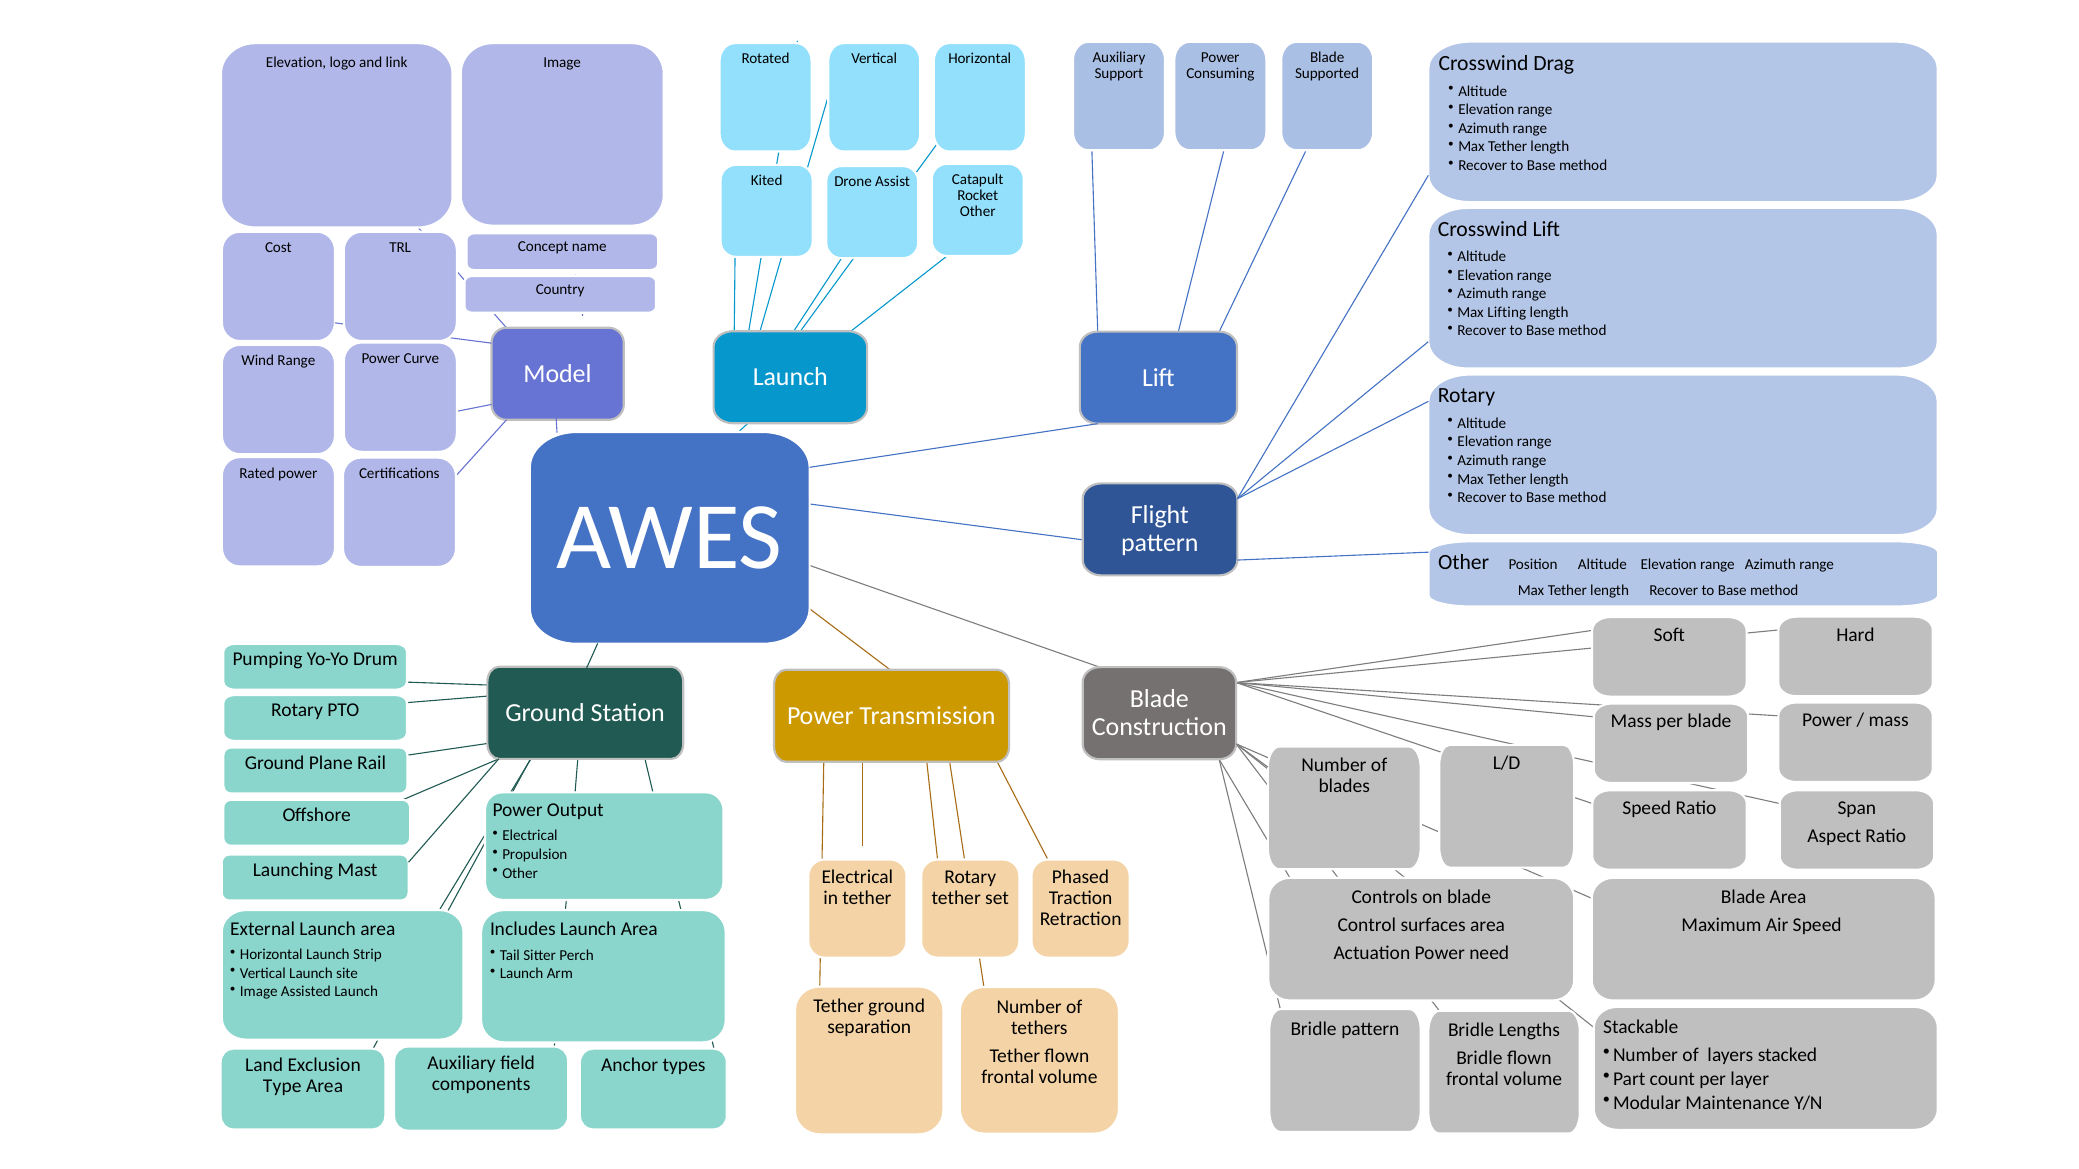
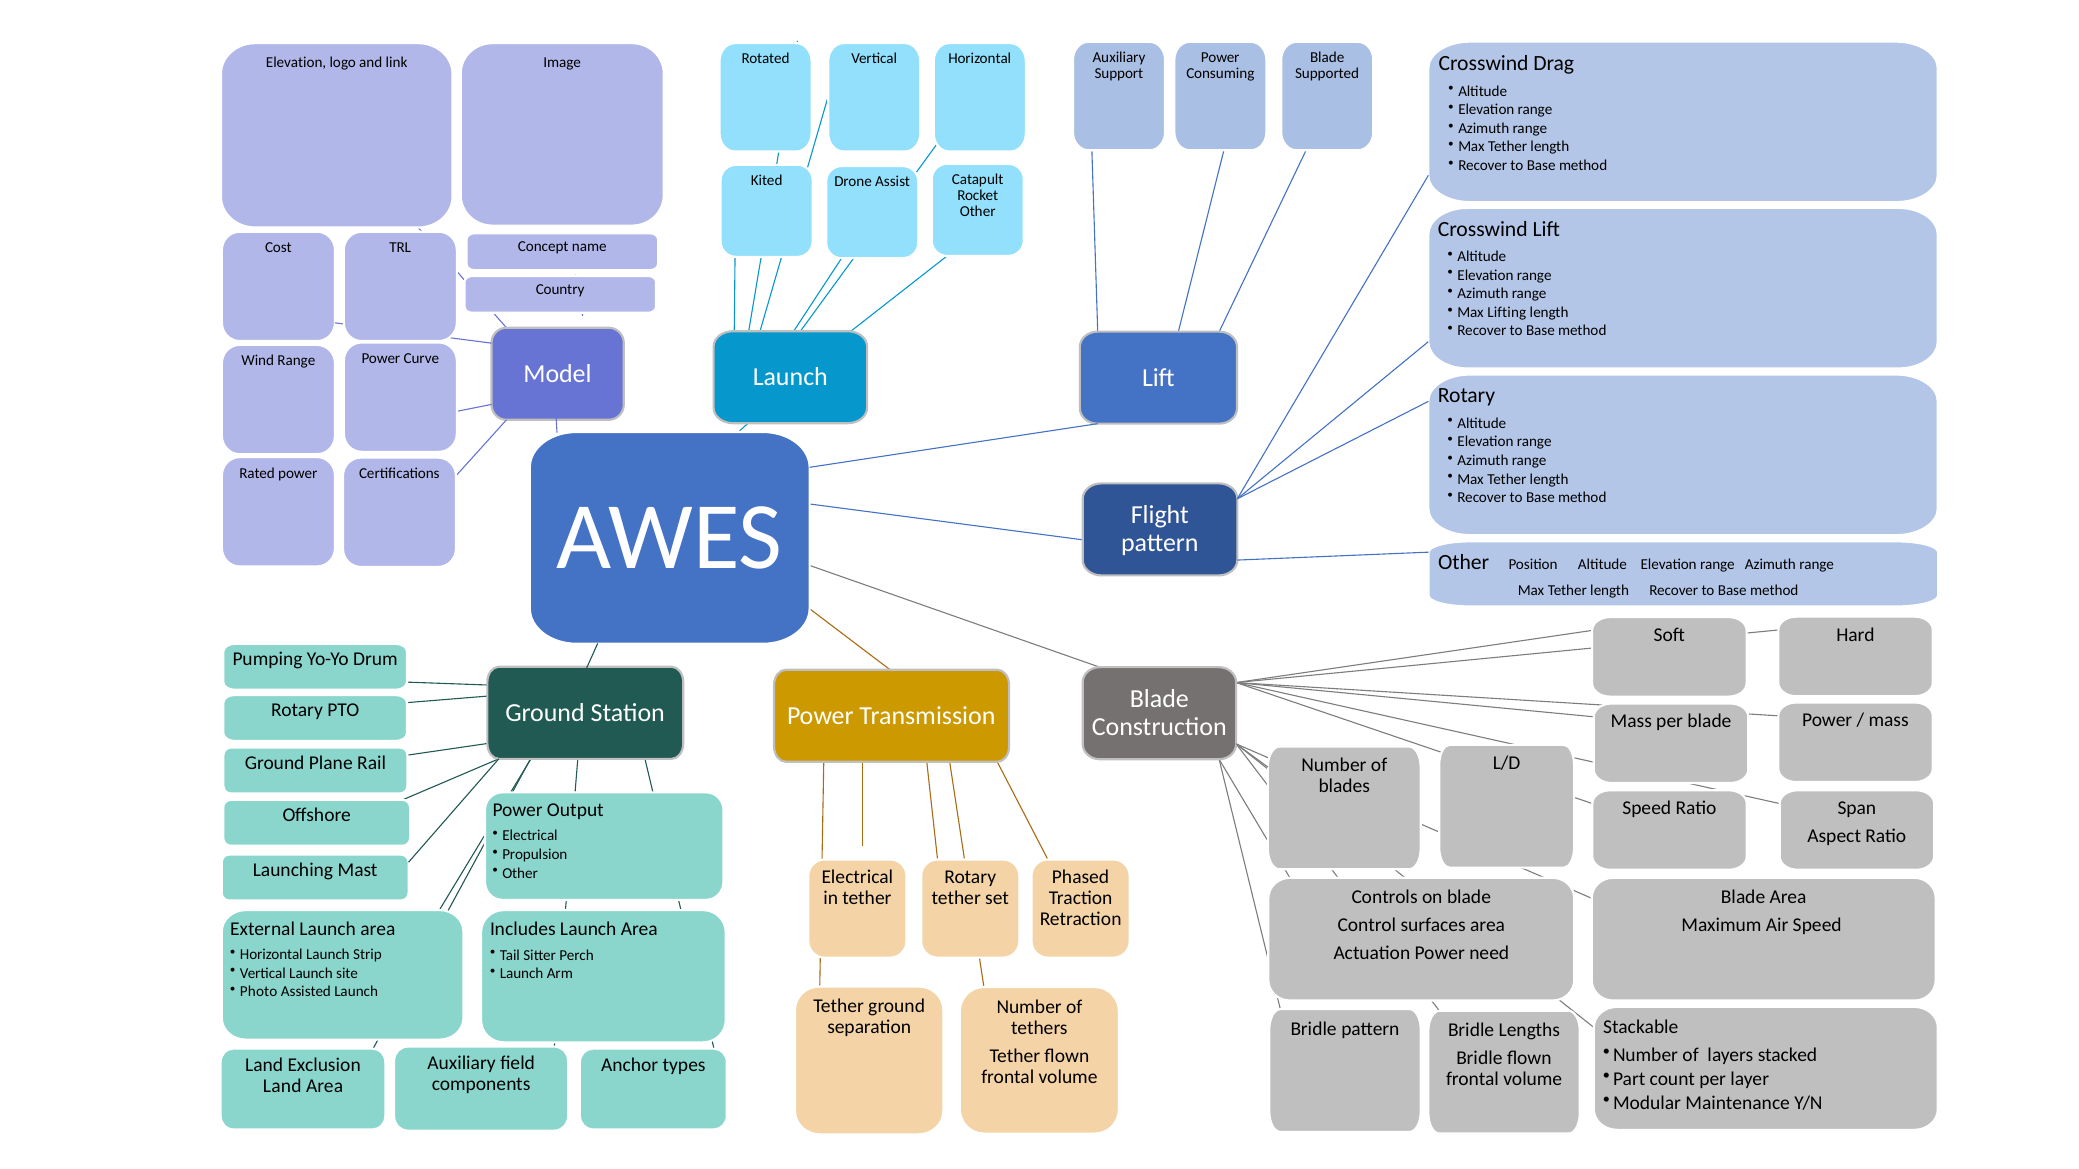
Image: Image -> Photo (259, 992)
Type: Type -> Land (282, 1087)
